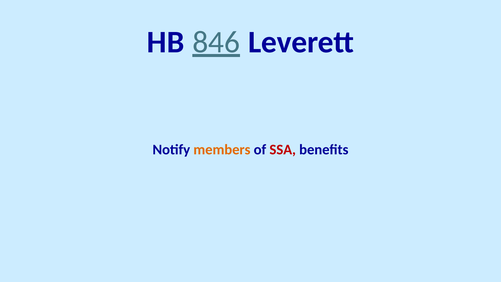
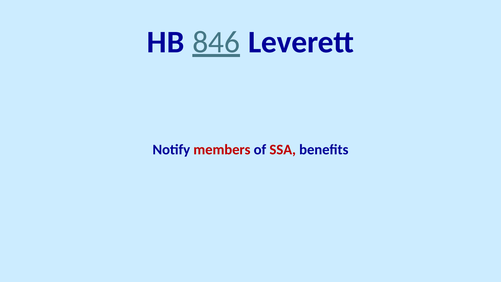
members colour: orange -> red (222, 149)
